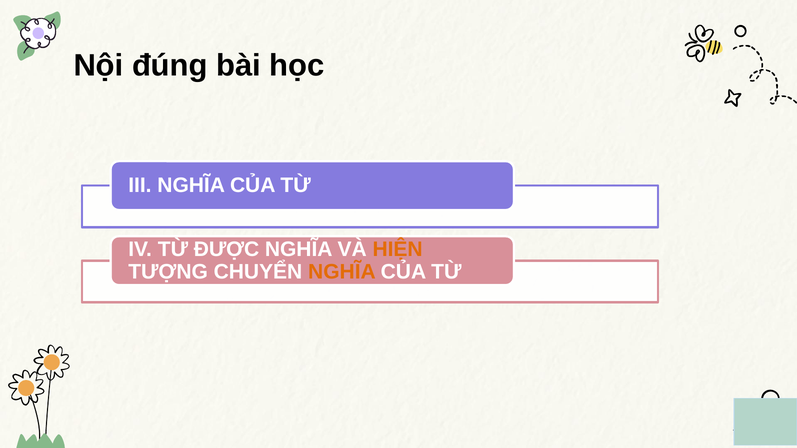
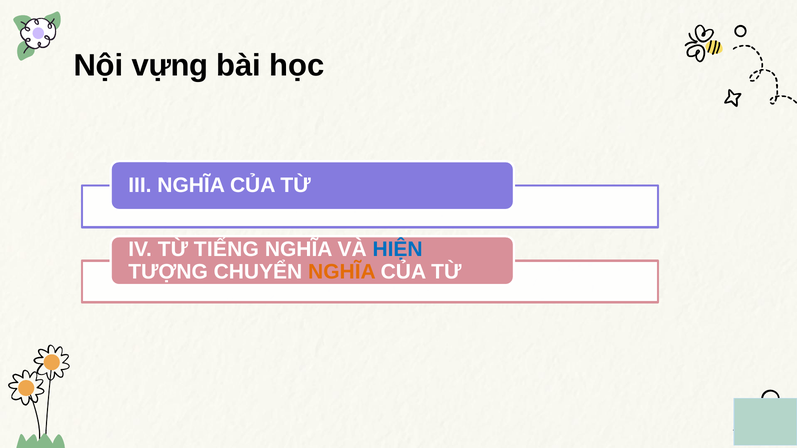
đúng: đúng -> vựng (170, 65)
ĐƯỢC: ĐƯỢC -> TIẾNG (226, 249)
HIỆN colour: orange -> blue (398, 249)
